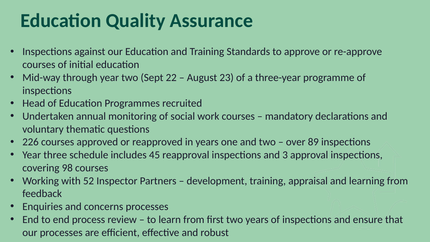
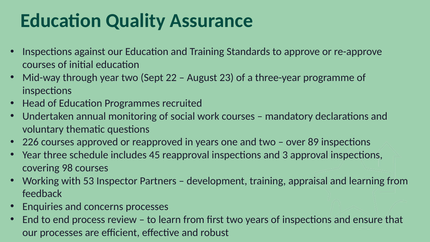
52: 52 -> 53 (89, 181)
